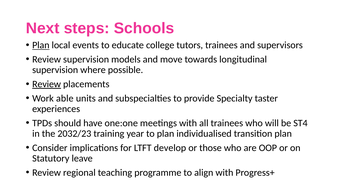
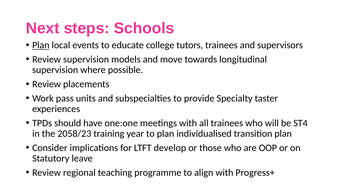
Review underline: present -> none (47, 84)
able: able -> pass (65, 99)
2032/23: 2032/23 -> 2058/23 (74, 134)
